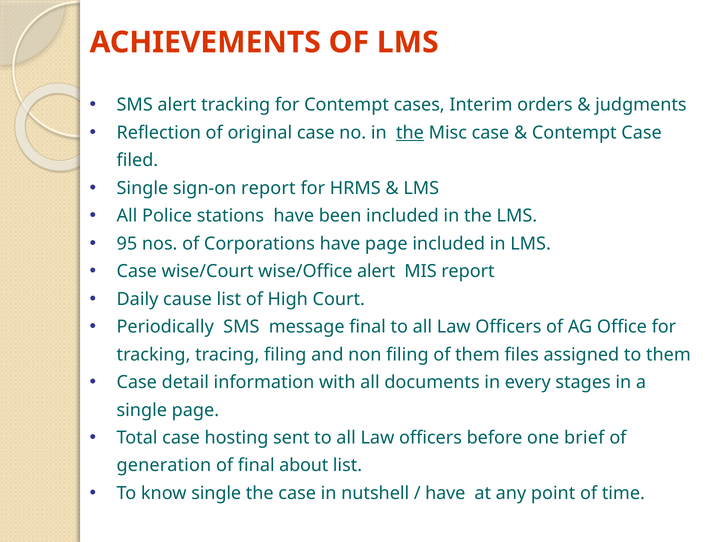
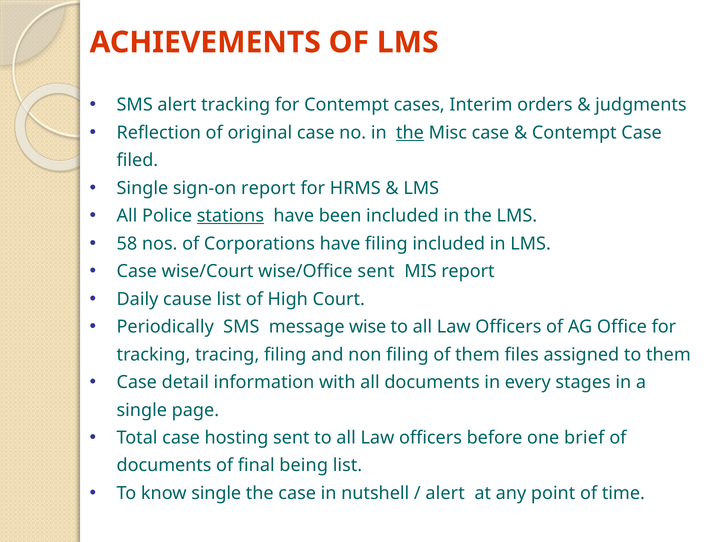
stations underline: none -> present (230, 216)
95: 95 -> 58 (127, 244)
have page: page -> filing (386, 244)
wise/Office alert: alert -> sent (376, 271)
message final: final -> wise (368, 327)
generation: generation -> documents (164, 466)
about: about -> being (304, 466)
have: have -> alert (445, 494)
